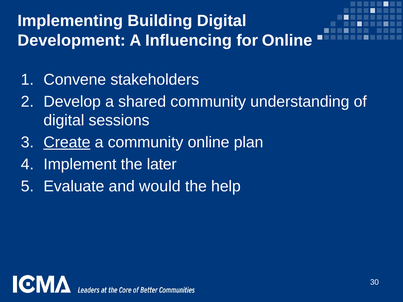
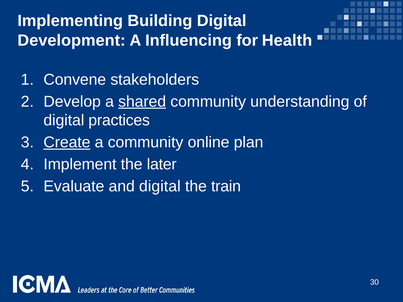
for Online: Online -> Health (287, 40)
shared underline: none -> present (142, 102)
sessions: sessions -> practices (119, 120)
and would: would -> digital (160, 186)
help: help -> train (226, 186)
